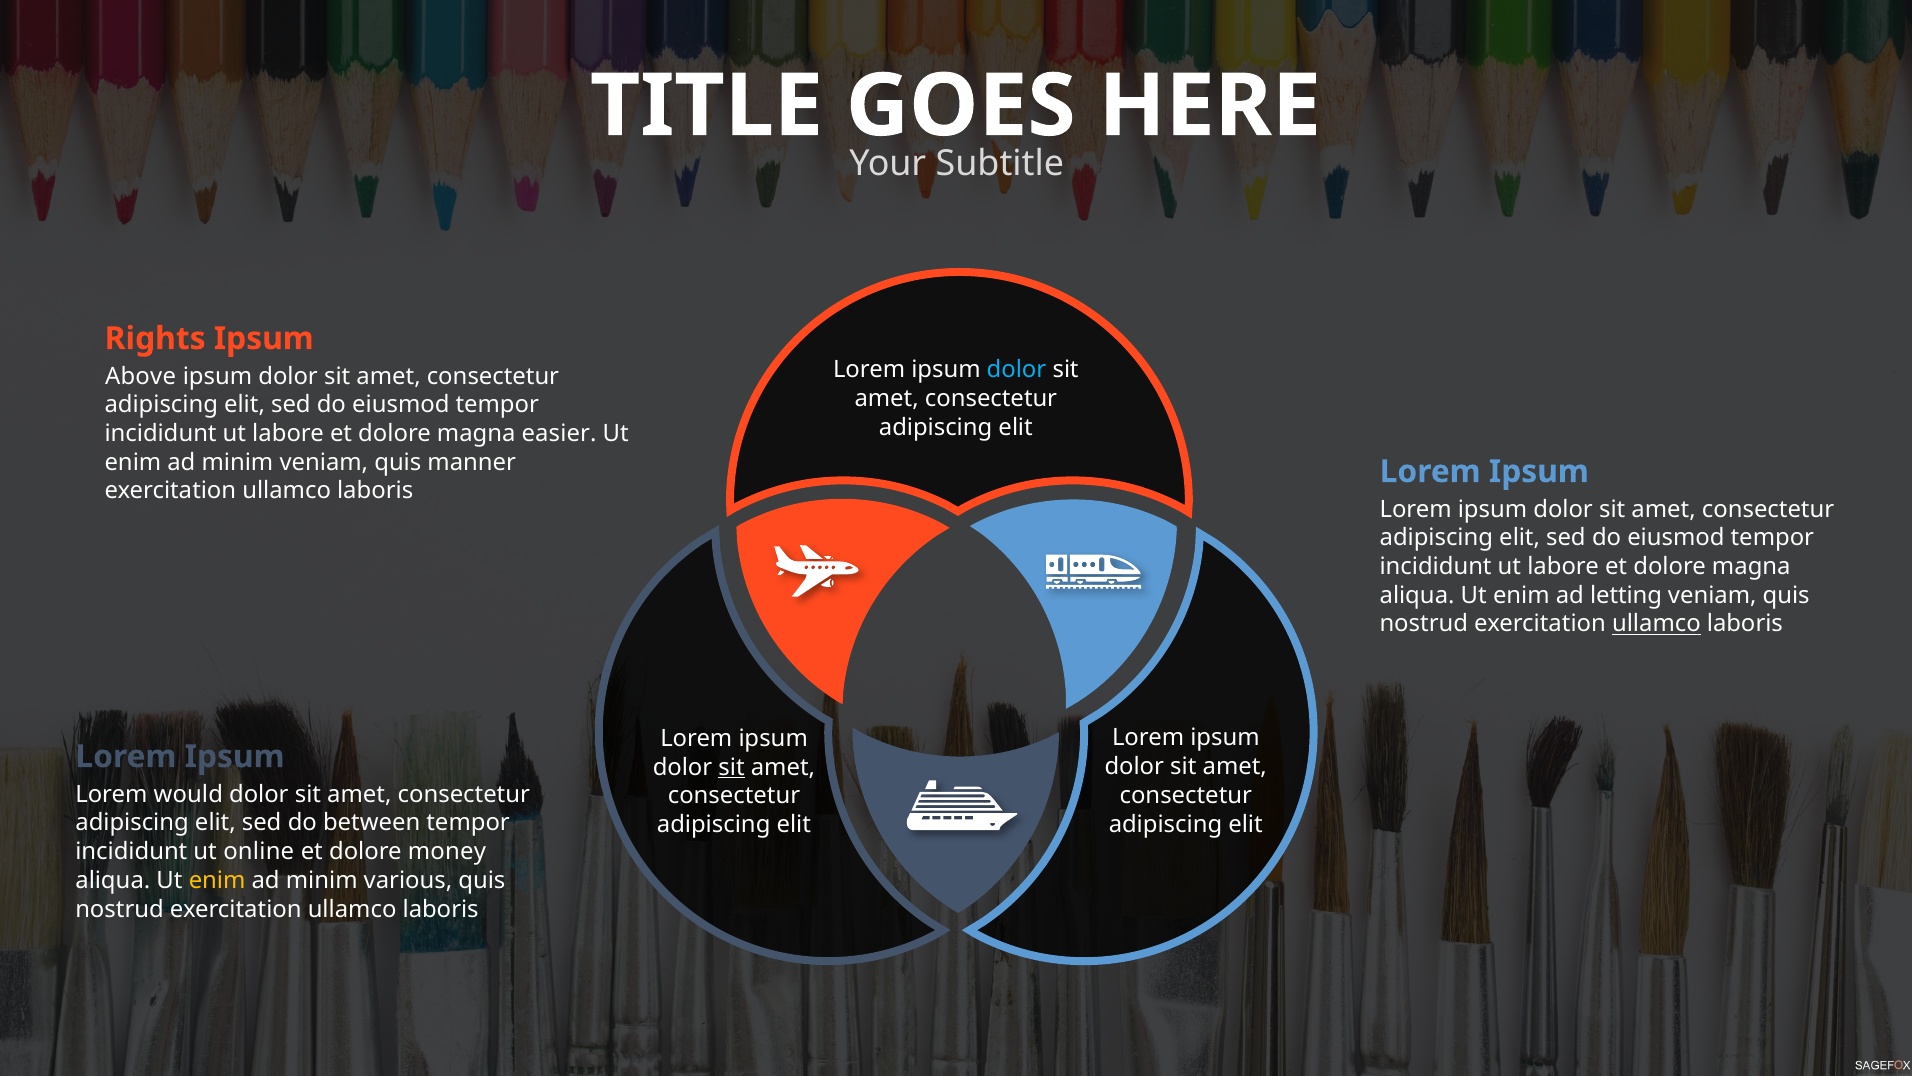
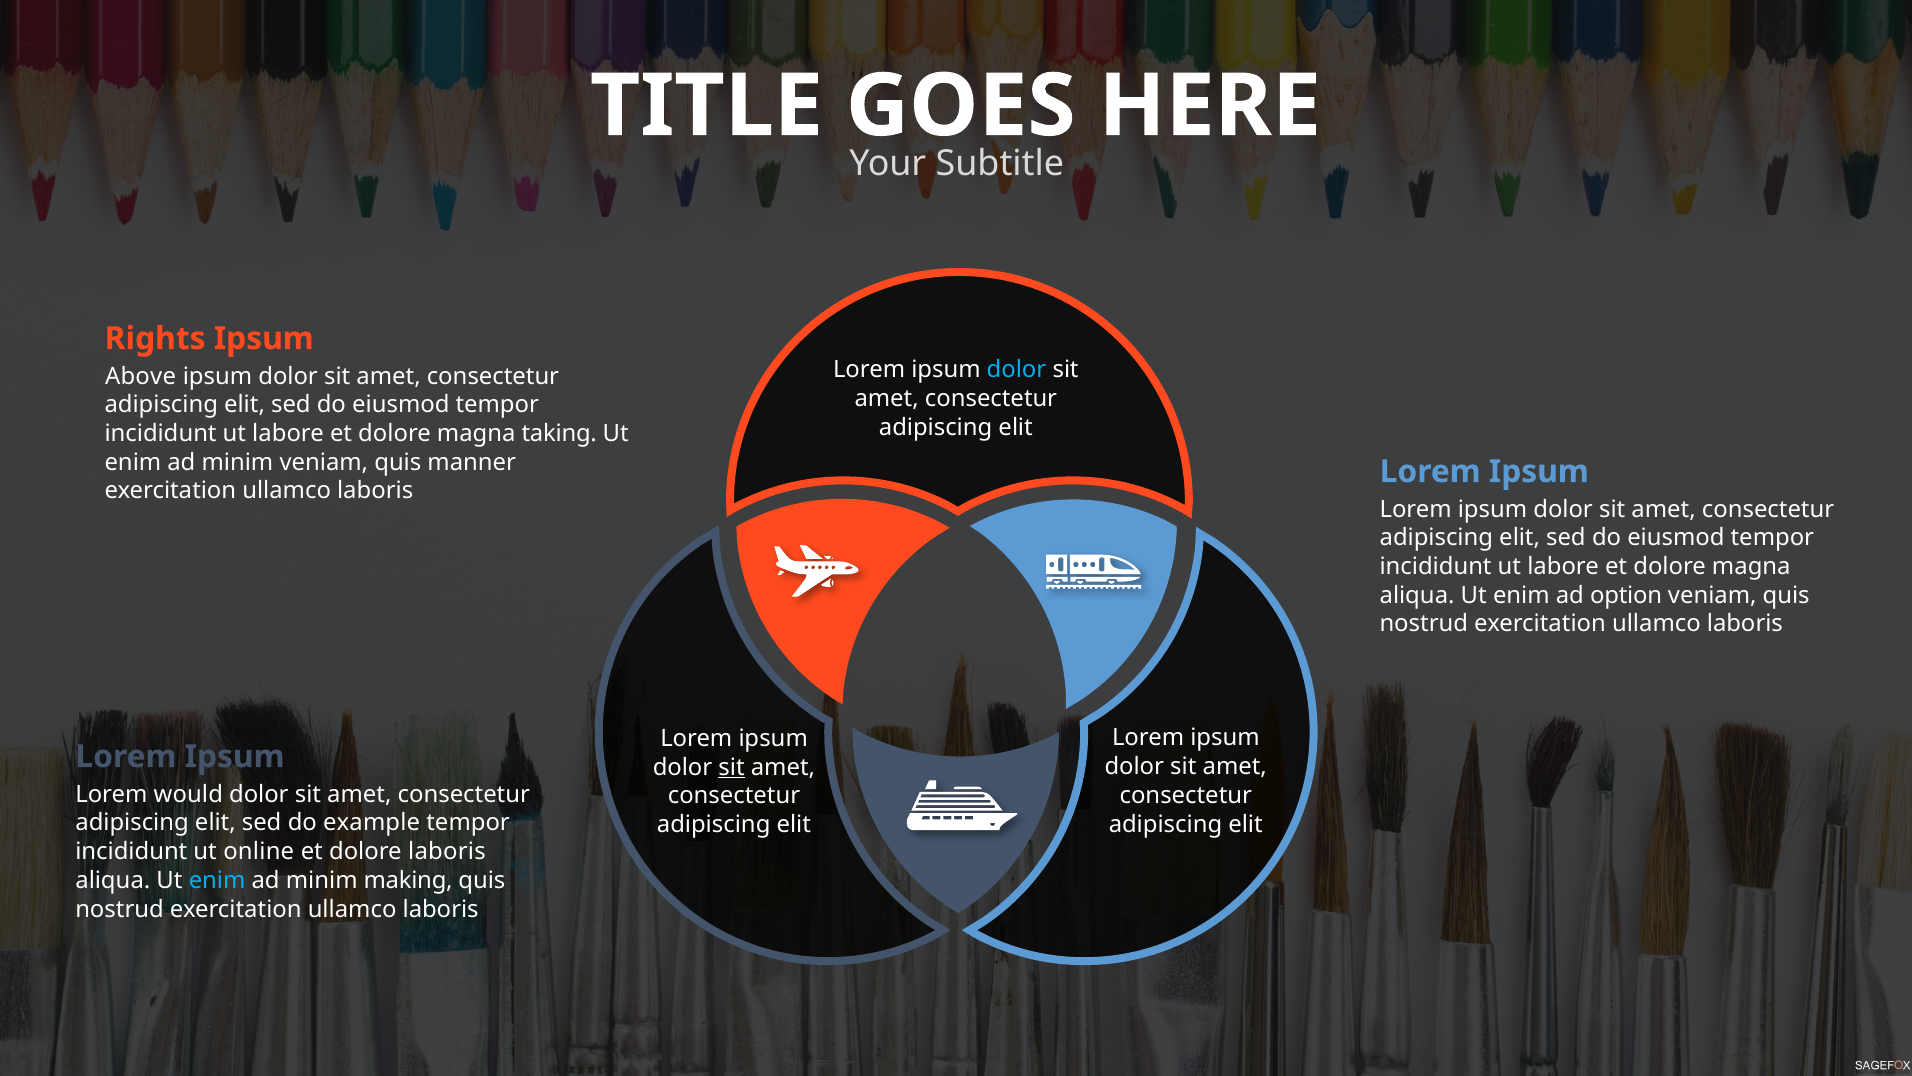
easier: easier -> taking (559, 433)
letting: letting -> option (1626, 595)
ullamco underline: present -> none (1656, 624)
between: between -> example (372, 823)
dolore money: money -> laboris (447, 851)
enim colour: yellow -> light blue (217, 880)
various: various -> making (408, 880)
